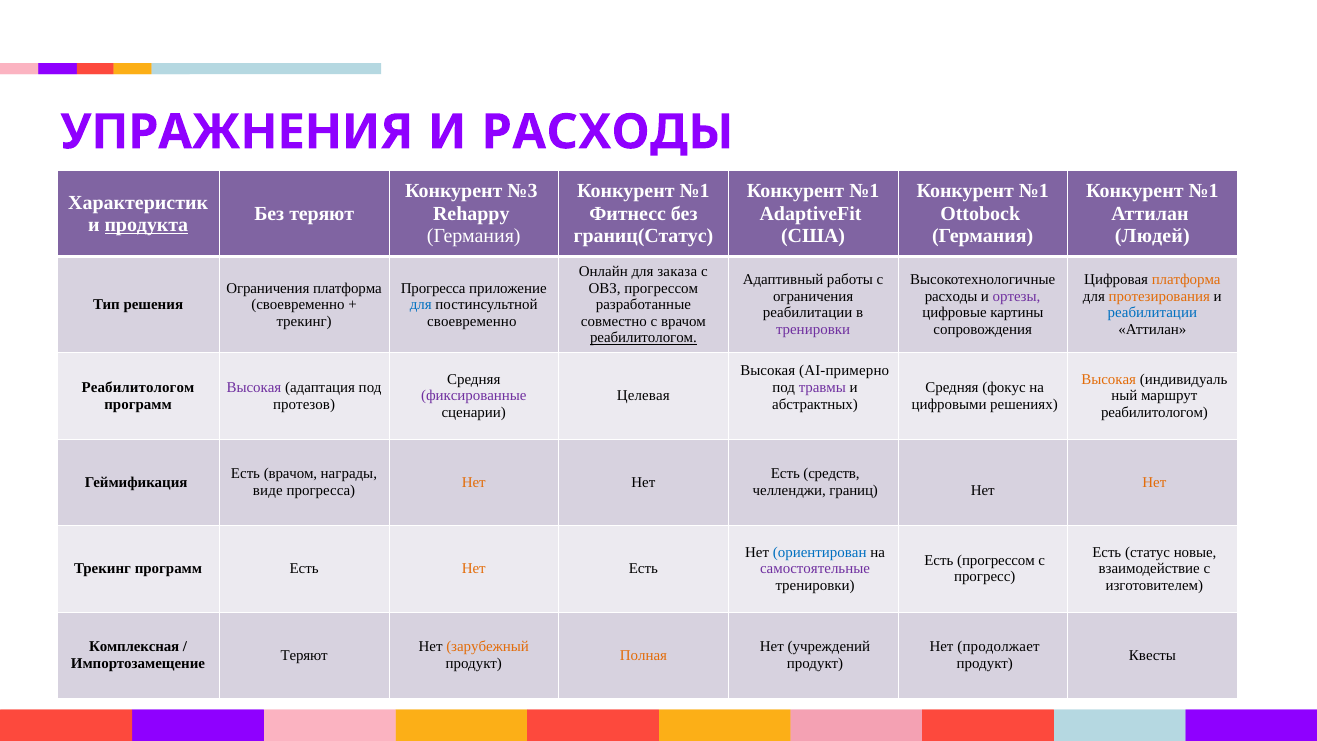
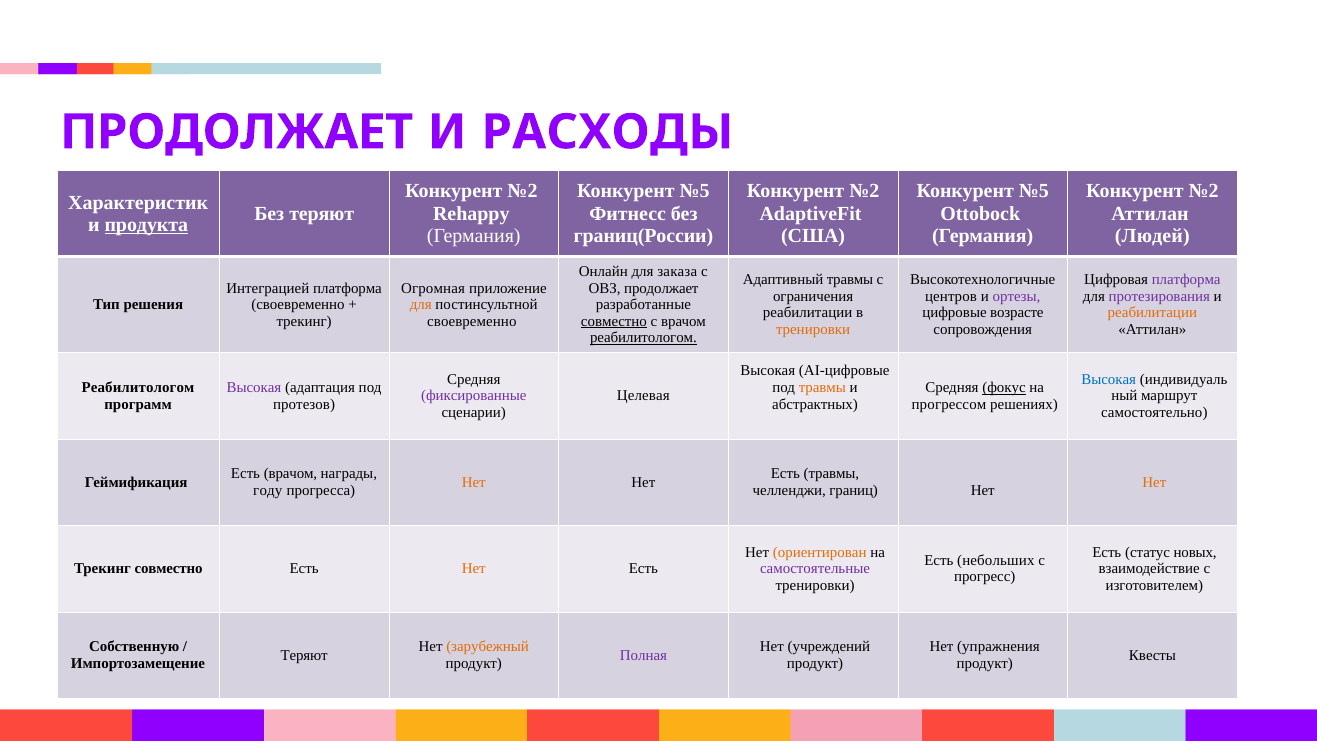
УПРАЖНЕНИЯ: УПРАЖНЕНИЯ -> ПРОДОЛЖАЕТ (237, 132)
№3: №3 -> №2 (523, 191)
№1: №1 -> №5 (695, 191)
№1: №1 -> №2 (864, 191)
№1: №1 -> №5 (1034, 191)
№1: №1 -> №2 (1204, 191)
границ(Статус: границ(Статус -> границ(России (643, 236)
Адаптивный работы: работы -> травмы (850, 280)
платформа colour: orange -> purple (1186, 280)
Ограничения: Ограничения -> Интеграцией (268, 288)
Прогресса: Прогресса -> Огромная (433, 288)
ОВЗ прогрессом: прогрессом -> продолжает (661, 288)
расходы: расходы -> центров (951, 296)
протезирования colour: orange -> purple (1159, 296)
для colour: blue -> orange (421, 305)
картины: картины -> возрасте (1017, 313)
реабилитации colour: blue -> orange (1152, 313)
совместно underline: none -> present (614, 321)
тренировки colour: purple -> orange (813, 329)
AI-примерно: AI-примерно -> AI-цифровые (844, 371)
Высокая colour: orange -> blue (1109, 379)
травмы colour: purple -> orange (822, 387)
фокус underline: none -> present (1004, 387)
цифровыми: цифровыми -> прогрессом (949, 404)
реабилитологом: реабилитологом -> самостоятельно (1154, 412)
Есть средств: средств -> травмы (831, 474)
виде: виде -> году (268, 490)
ориентирован colour: blue -> orange (820, 552)
новые: новые -> новых (1195, 552)
Есть прогрессом: прогрессом -> небольших (996, 560)
Трекинг программ: программ -> совместно (169, 569)
Комплексная: Комплексная -> Собственную (134, 647)
продолжает: продолжает -> упражнения (999, 647)
Полная colour: orange -> purple (643, 655)
